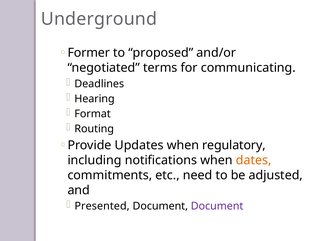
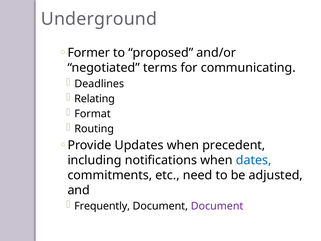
Hearing: Hearing -> Relating (95, 99)
regulatory: regulatory -> precedent (234, 145)
dates colour: orange -> blue (254, 160)
Presented: Presented -> Frequently (102, 206)
